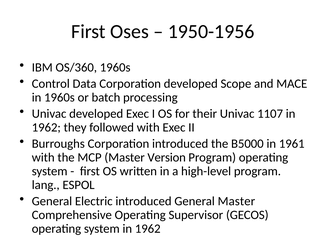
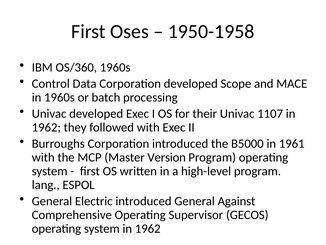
1950-1956: 1950-1956 -> 1950-1958 (211, 32)
General Master: Master -> Against (236, 201)
